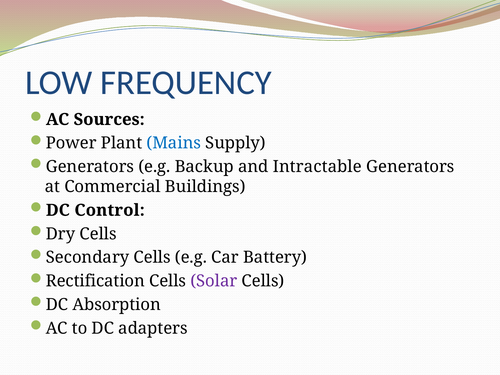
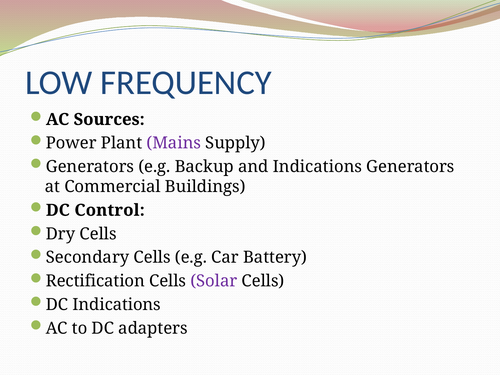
Mains colour: blue -> purple (174, 143)
and Intractable: Intractable -> Indications (317, 167)
DC Absorption: Absorption -> Indications (117, 305)
